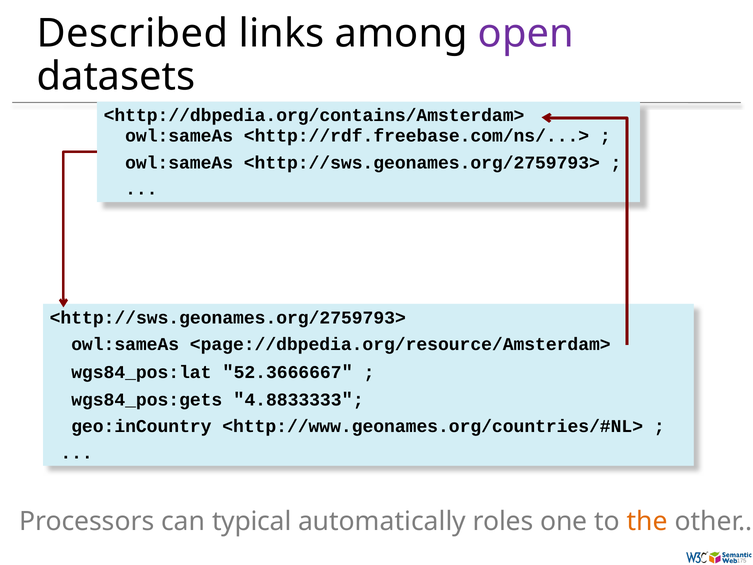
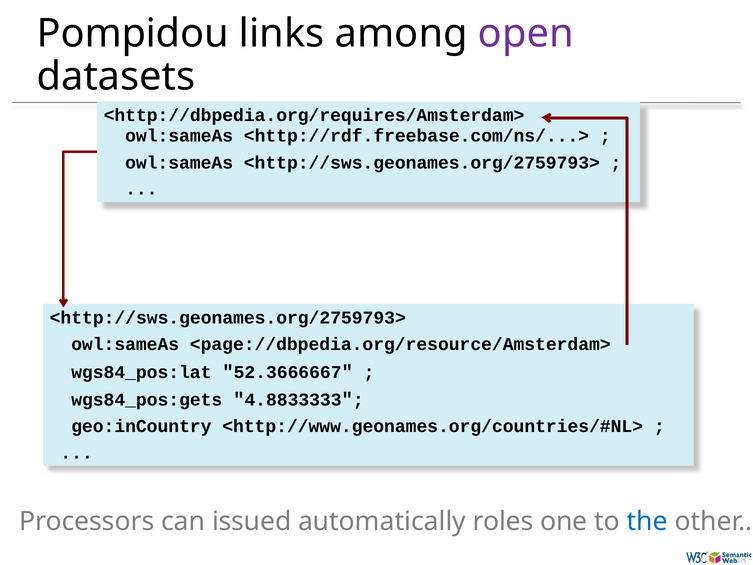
Described: Described -> Pompidou (133, 34)
<http://dbpedia.org/contains/Amsterdam>: <http://dbpedia.org/contains/Amsterdam> -> <http://dbpedia.org/requires/Amsterdam> (314, 115)
typical: typical -> issued (252, 521)
the colour: orange -> blue (647, 521)
